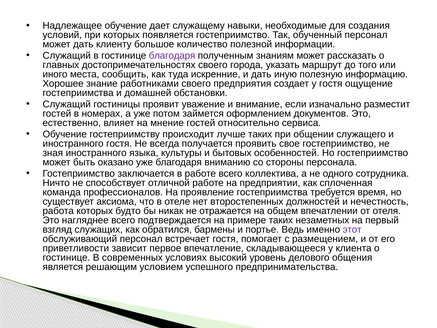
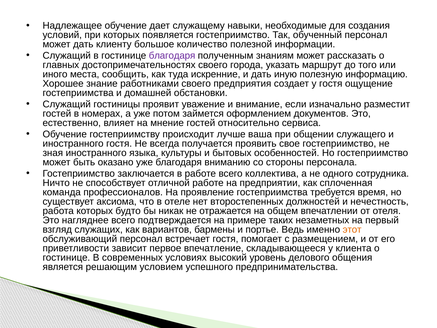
лучше таких: таких -> ваша (260, 134)
обратился: обратился -> вариантов (167, 229)
этот colour: purple -> orange (352, 229)
